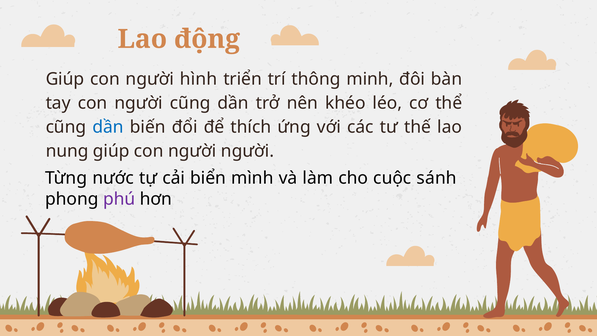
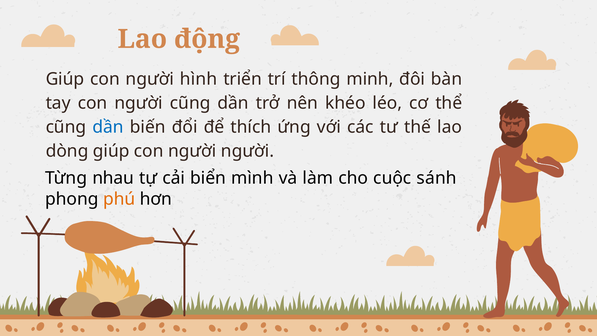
nung: nung -> dòng (67, 151)
nước: nước -> nhau (113, 178)
phú colour: purple -> orange (119, 199)
